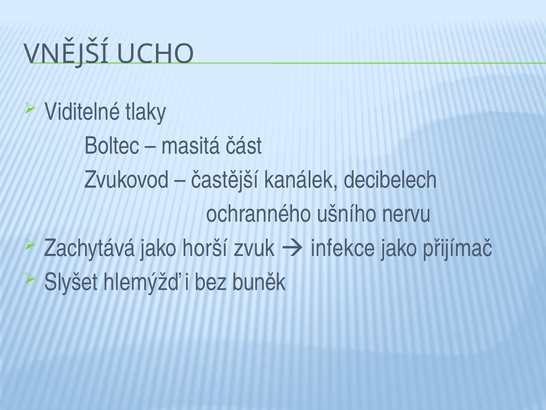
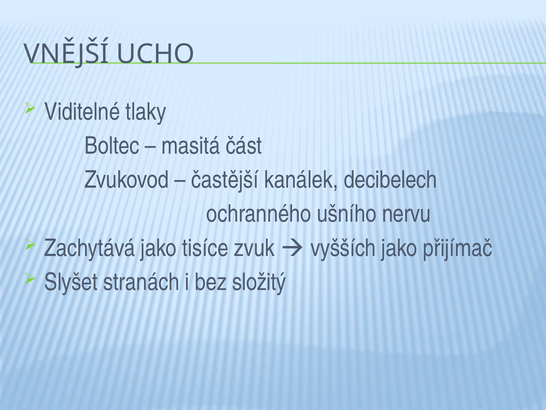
horší: horší -> tisíce (205, 248)
infekce: infekce -> vyšších (343, 248)
hlemýžď: hlemýžď -> stranách (141, 282)
buněk: buněk -> složitý (259, 282)
